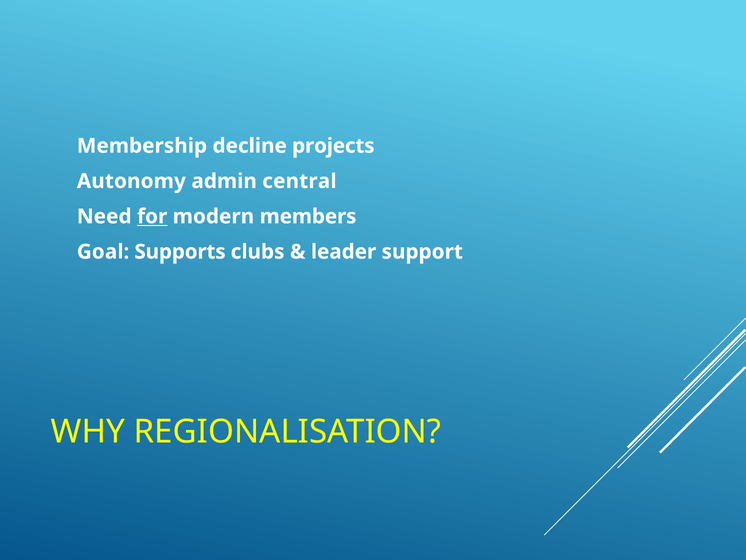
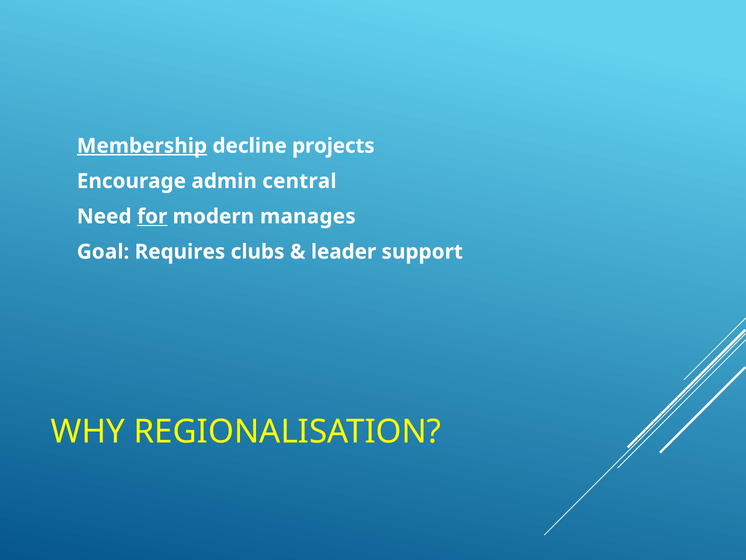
Membership underline: none -> present (142, 146)
Autonomy: Autonomy -> Encourage (131, 181)
members: members -> manages (308, 216)
Supports: Supports -> Requires (180, 252)
